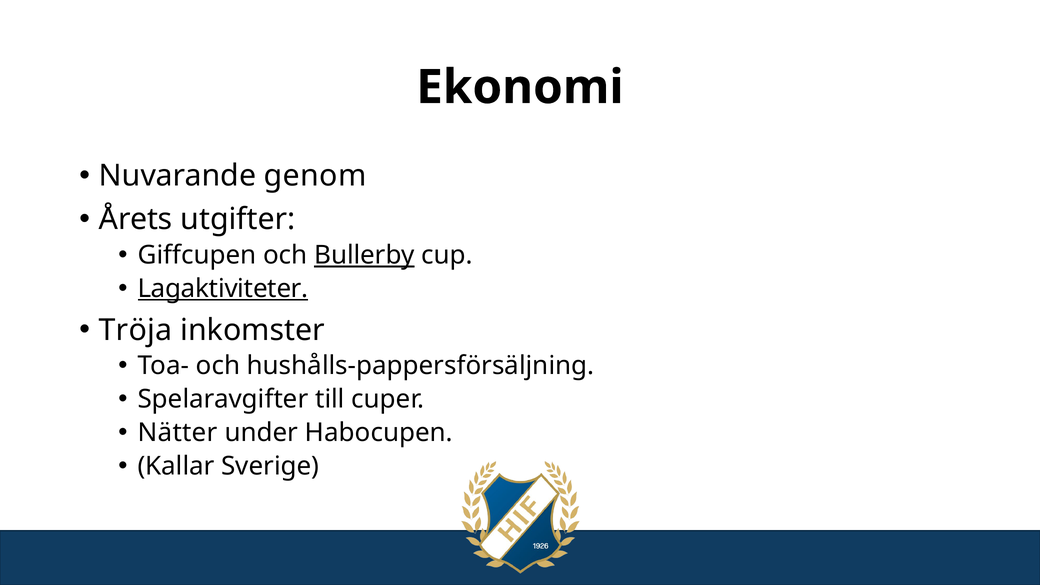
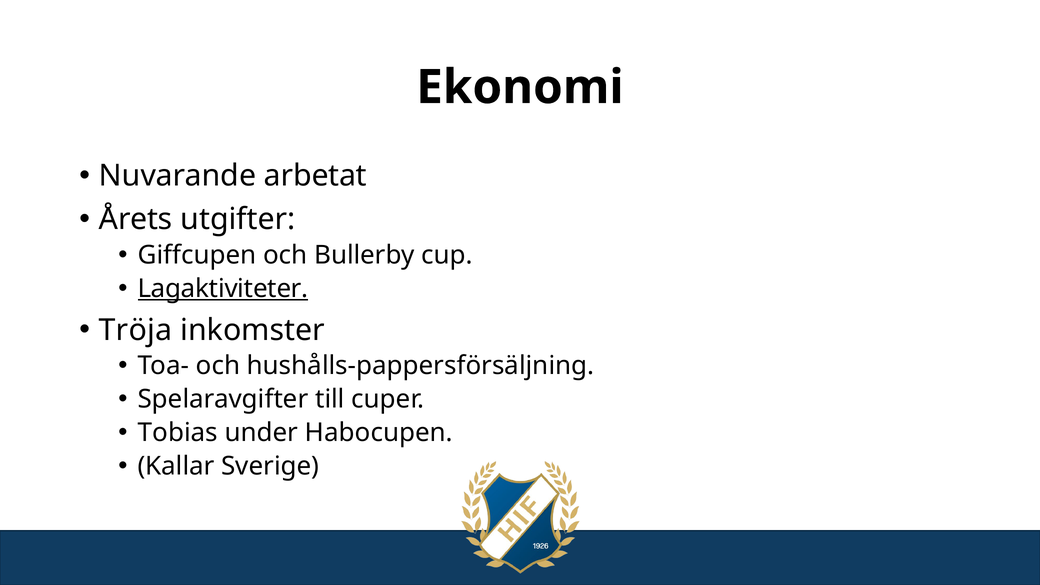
genom: genom -> arbetat (315, 176)
Bullerby underline: present -> none (364, 255)
Nätter: Nätter -> Tobias (178, 433)
